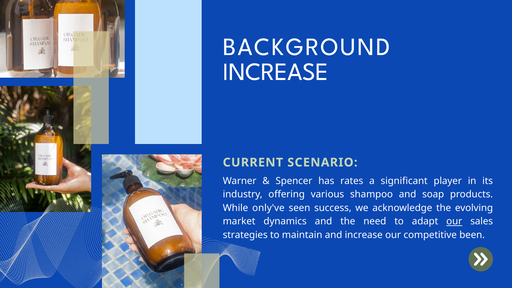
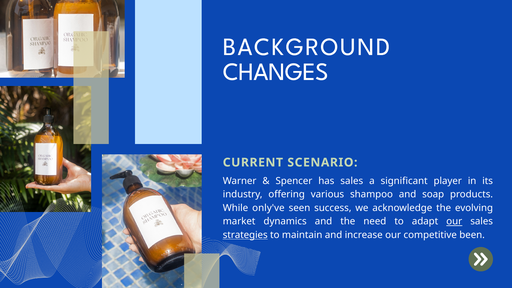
INCREASE: INCREASE -> CHANGES (276, 72)
has rates: rates -> sales (352, 181)
strategies underline: none -> present (245, 235)
